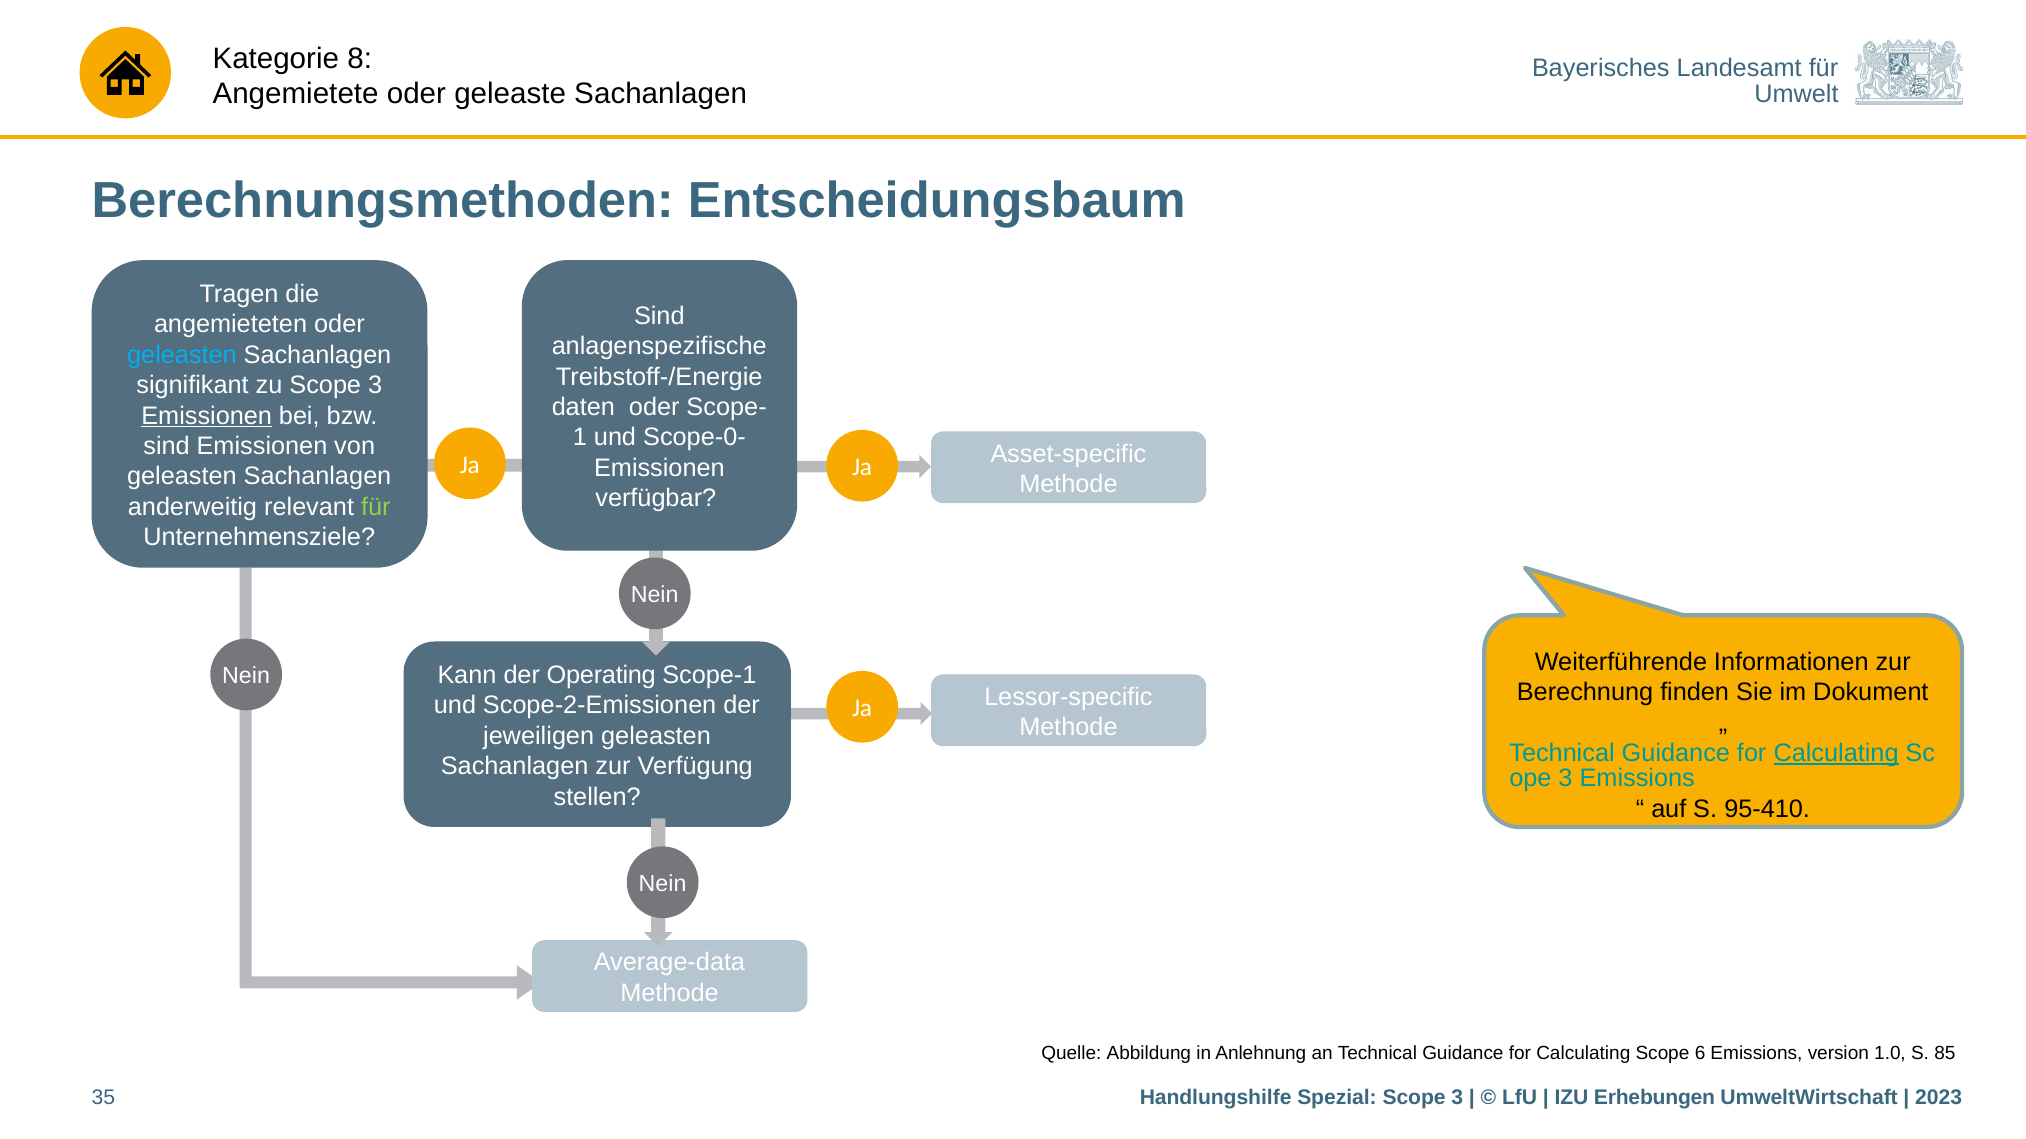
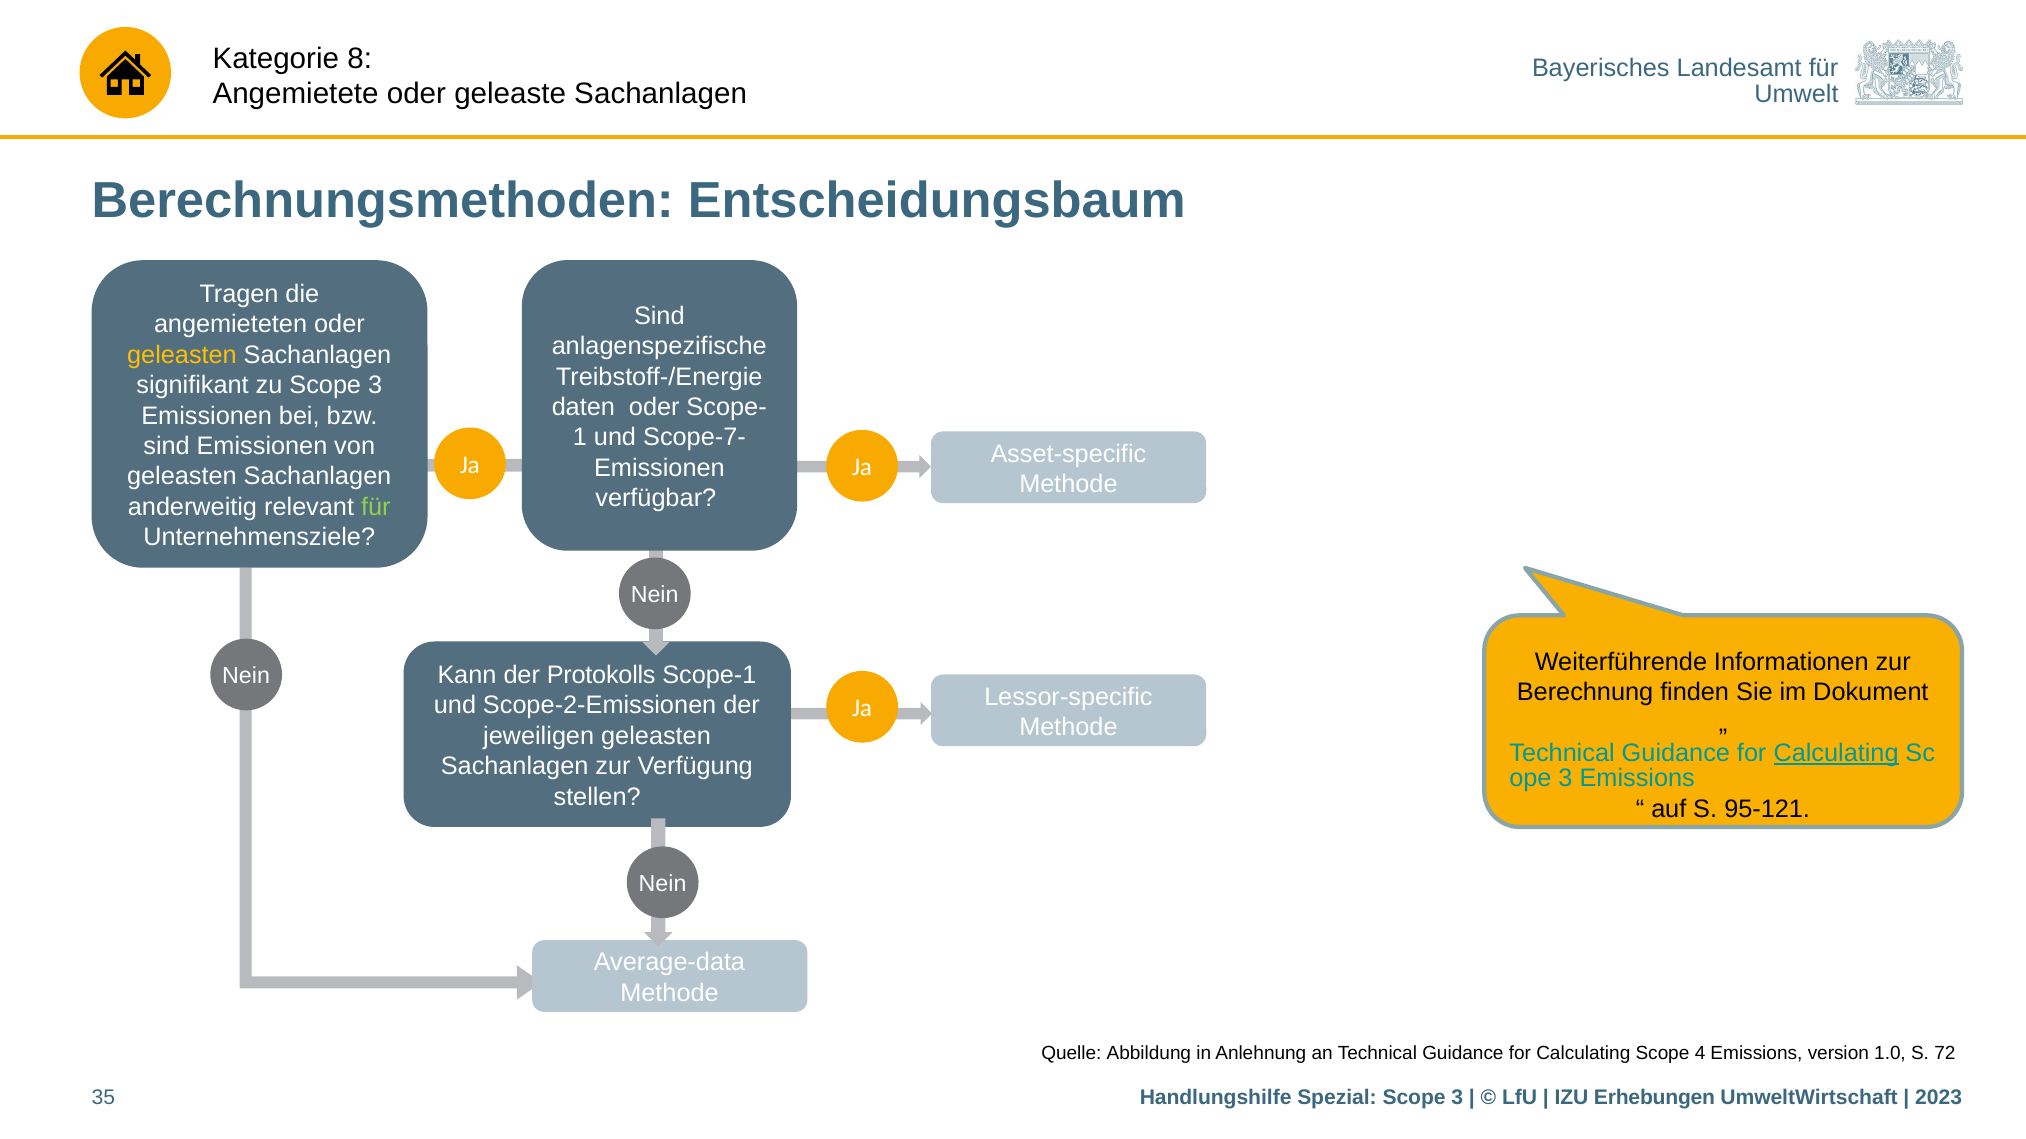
geleasten colour: light blue -> yellow (182, 355)
Emissionen underline: present -> none (207, 416)
Scope-0-: Scope-0- -> Scope-7- (694, 438)
Operating: Operating -> Protokolls (601, 676)
95-410: 95-410 -> 95-121 (1767, 809)
6: 6 -> 4 (1700, 1054)
85: 85 -> 72 (1945, 1054)
